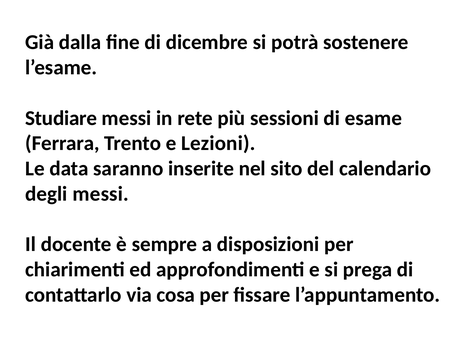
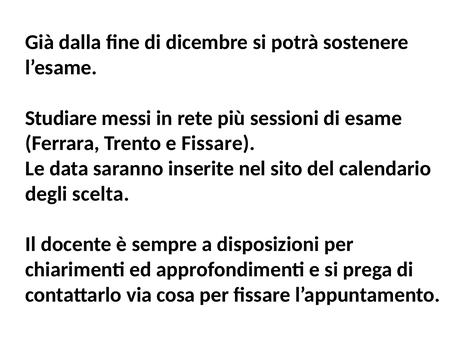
e Lezioni: Lezioni -> Fissare (218, 144)
degli messi: messi -> scelta (101, 194)
